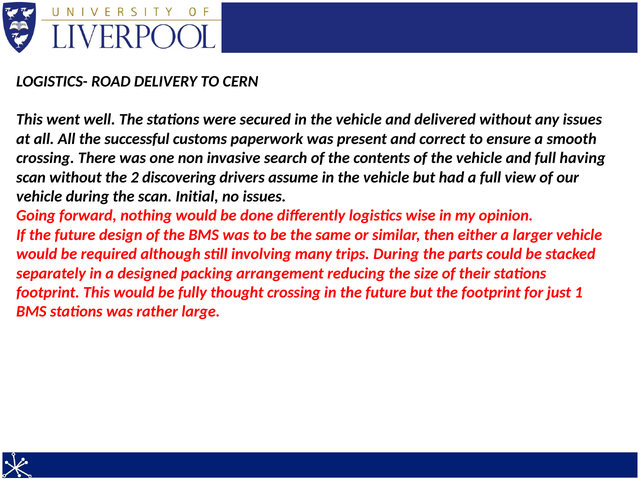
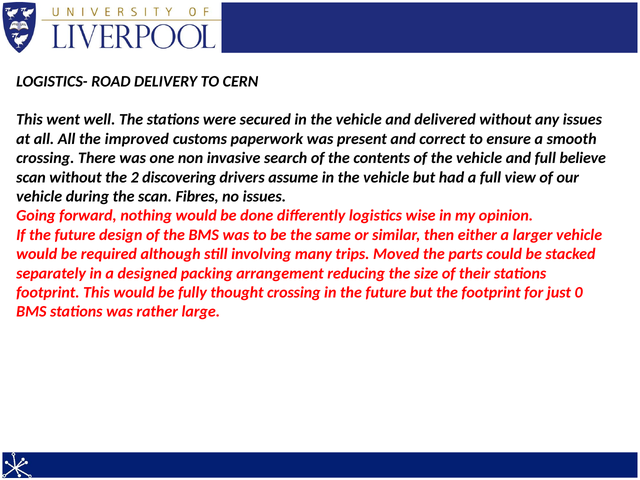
successful: successful -> improved (137, 139)
having: having -> believe (583, 158)
Initial: Initial -> Fibres (197, 196)
trips During: During -> Moved (396, 254)
1: 1 -> 0 (579, 292)
